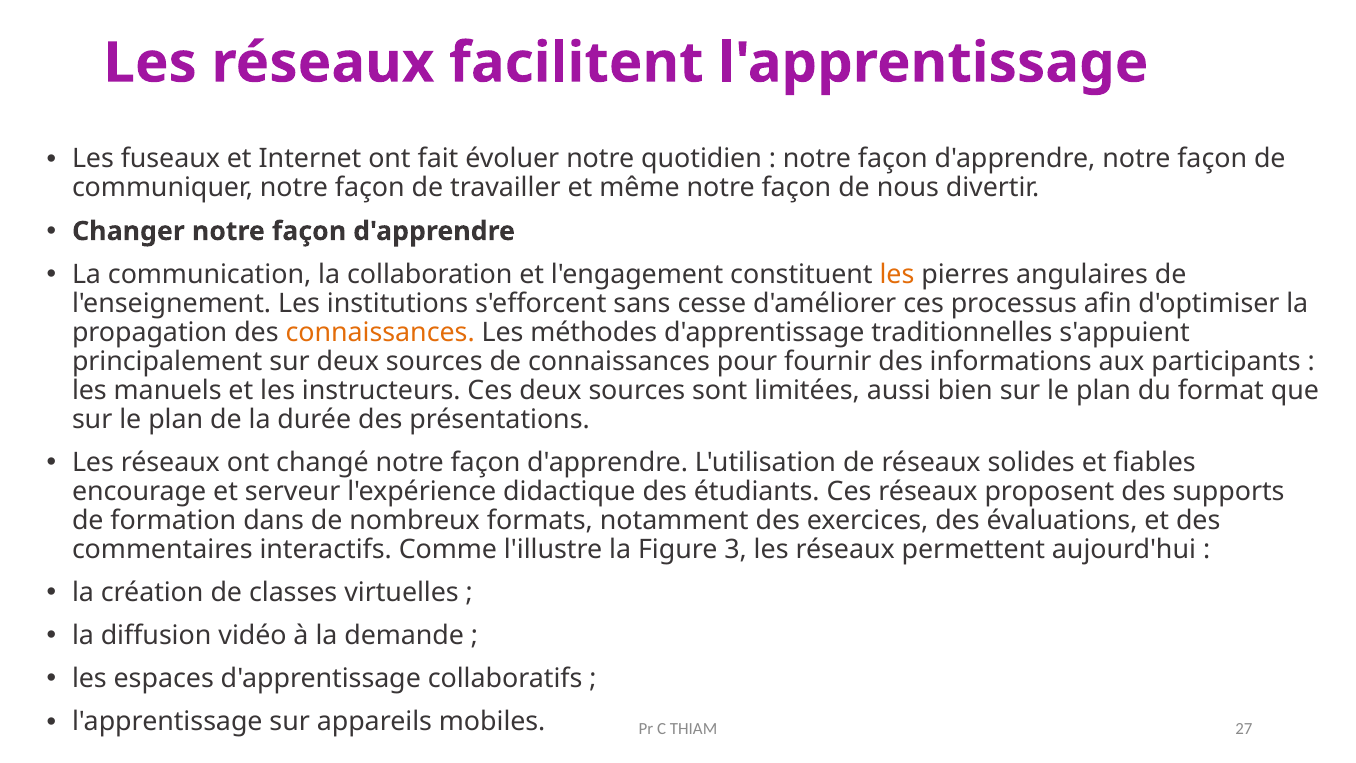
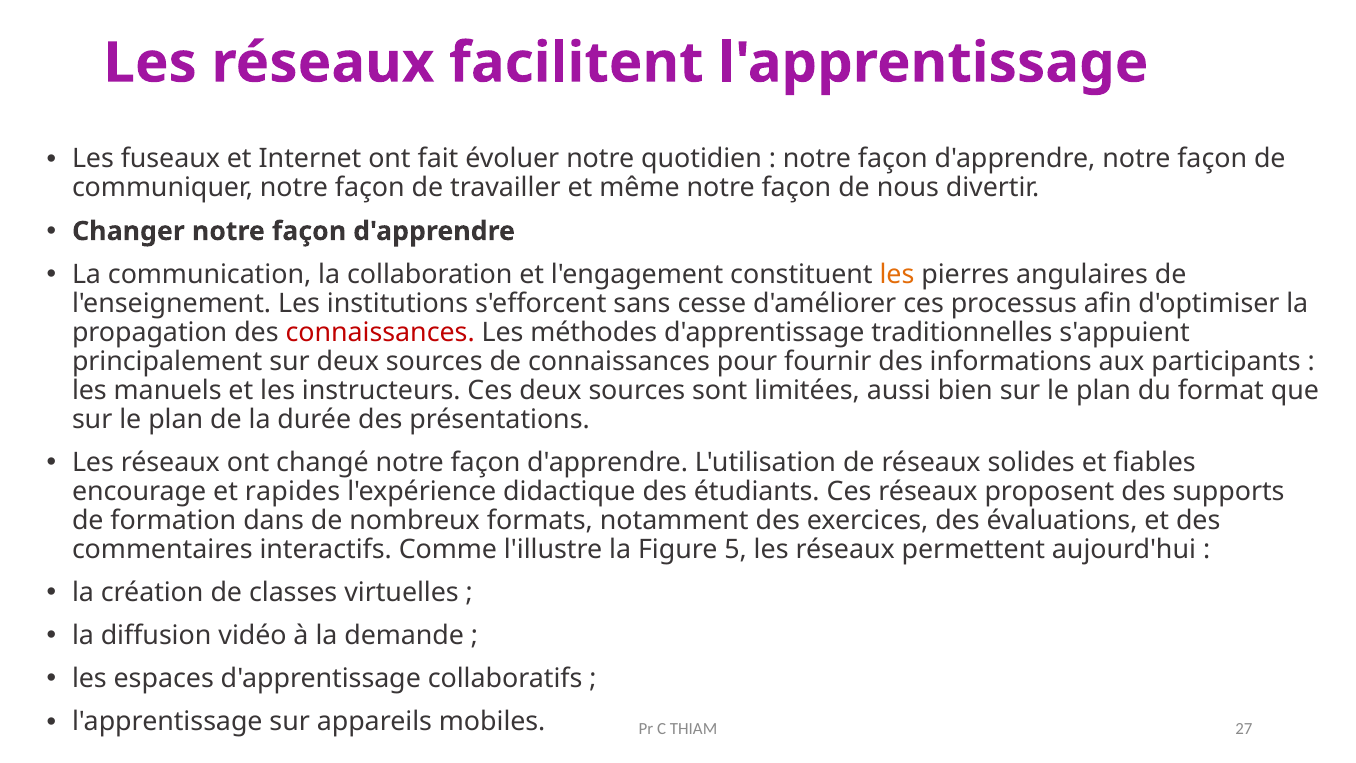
connaissances colour: orange -> red (380, 332)
serveur: serveur -> rapides (293, 491)
3: 3 -> 5 (736, 549)
